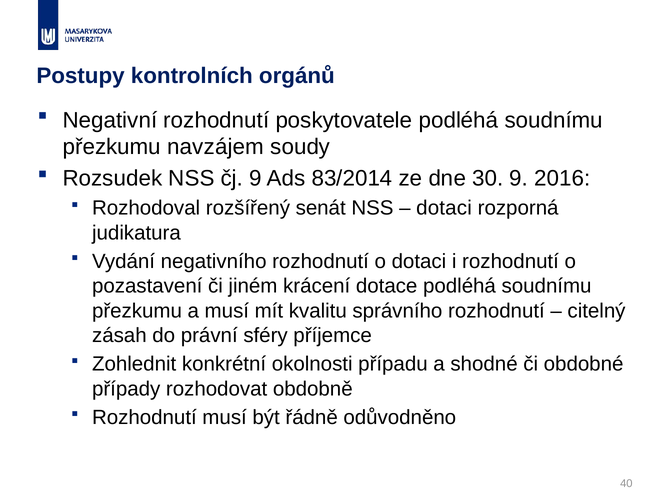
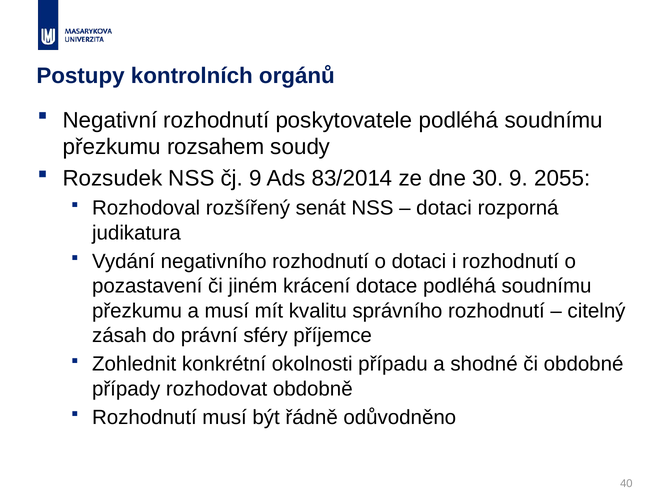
navzájem: navzájem -> rozsahem (216, 147)
9 2016: 2016 -> 2055 (562, 178)
